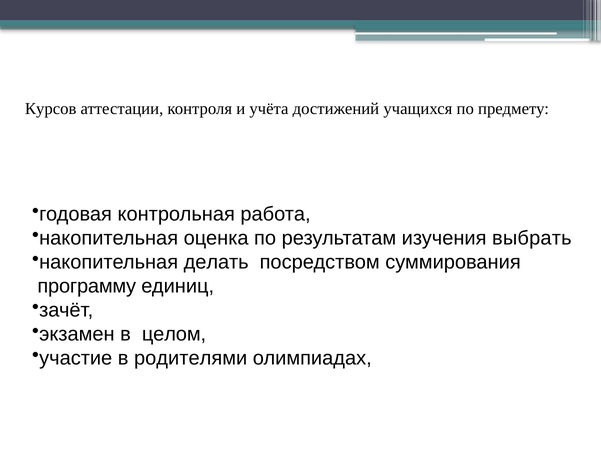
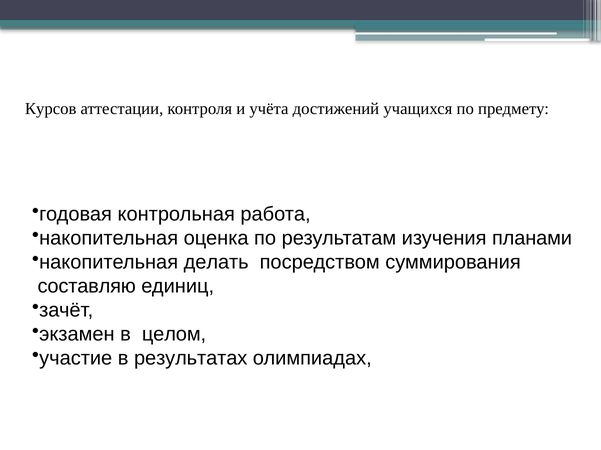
выбрать: выбрать -> планами (532, 239)
программу: программу -> составляю (87, 287)
родителями: родителями -> результатах (191, 359)
